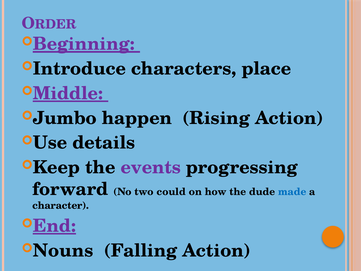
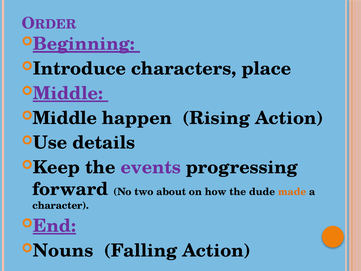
Jumbo: Jumbo -> Middle (65, 118)
could: could -> about (171, 192)
made colour: blue -> orange (292, 192)
